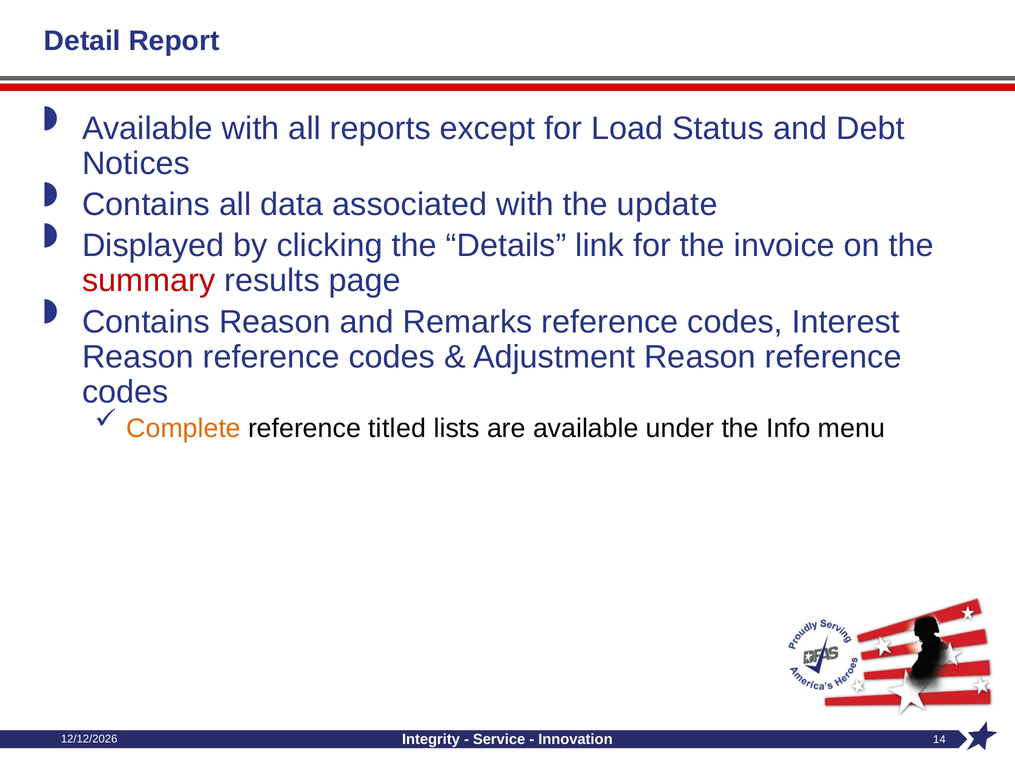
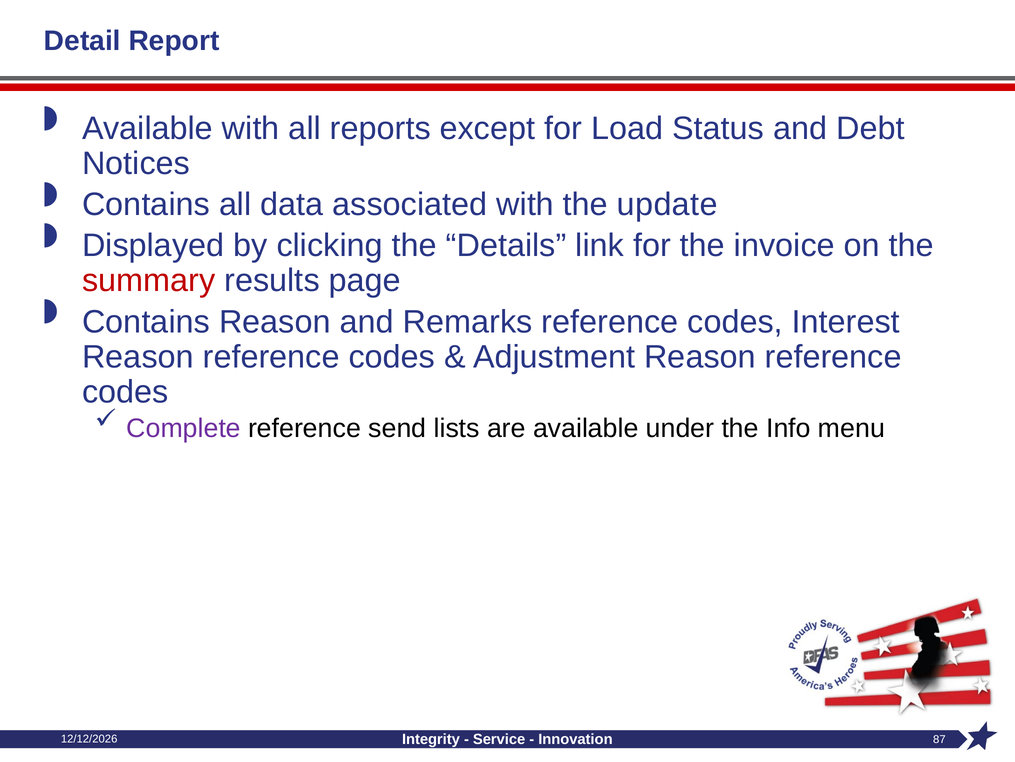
Complete colour: orange -> purple (184, 428)
titled: titled -> send (397, 428)
14: 14 -> 87 (939, 739)
